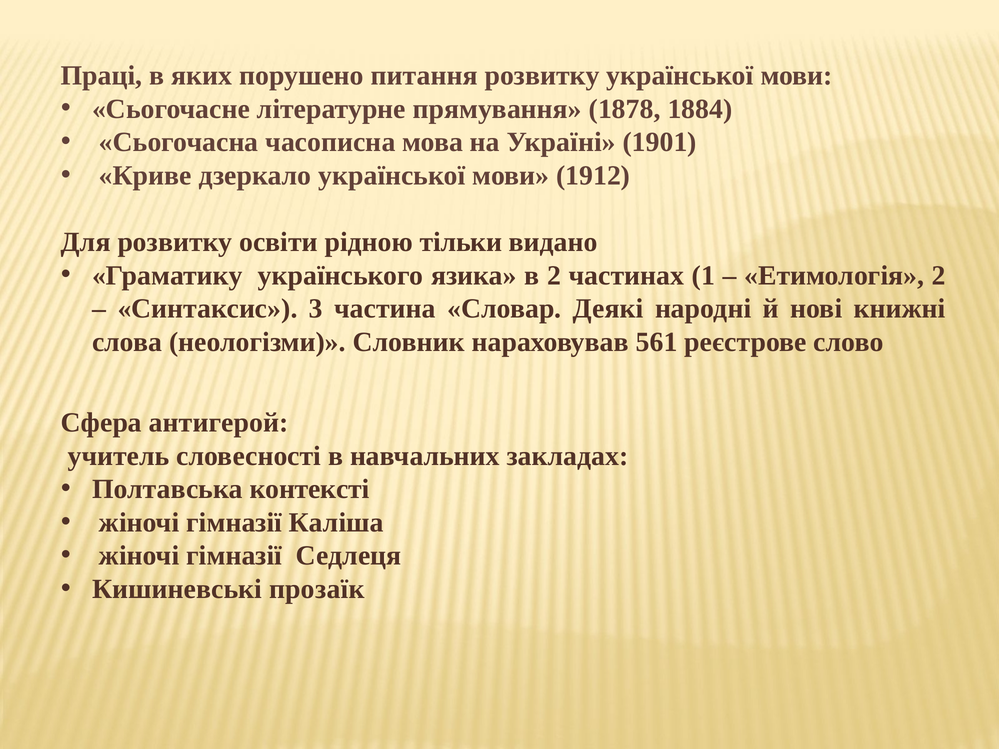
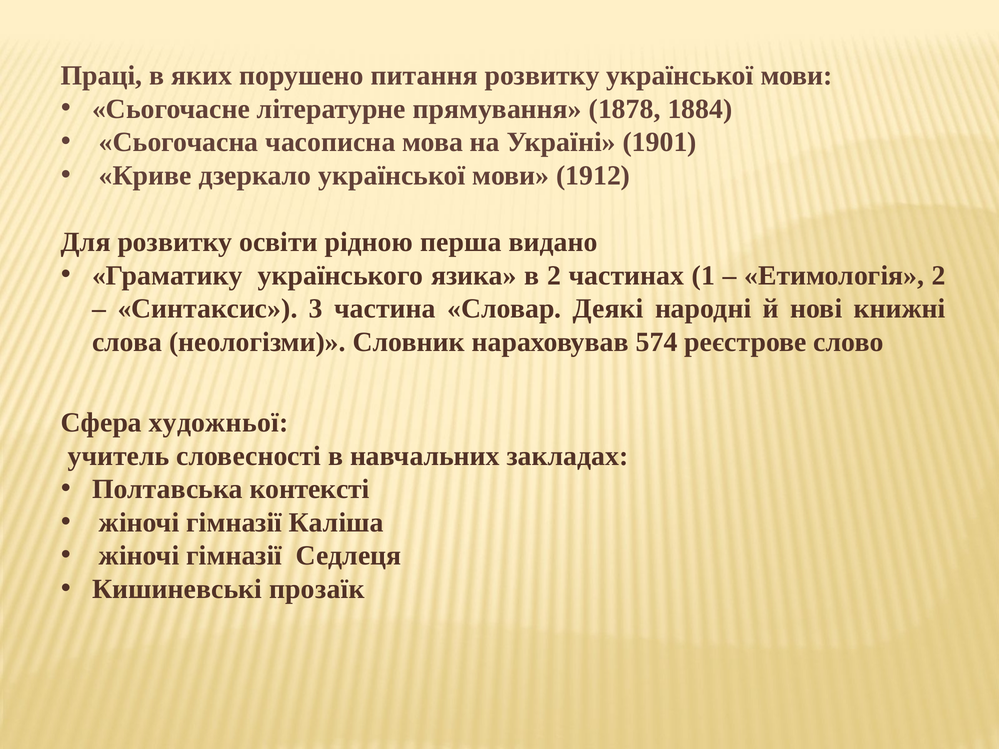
тільки: тільки -> перша (461, 242)
561: 561 -> 574 (657, 342)
антигерой: антигерой -> художньої (219, 423)
